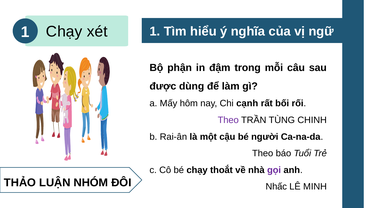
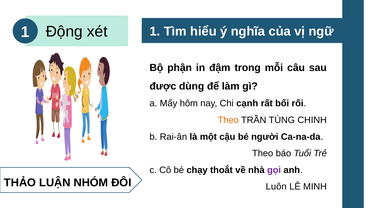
Chạy: Chạy -> Động (64, 31)
Theo colour: purple -> orange (228, 120)
Nhấc: Nhấc -> Luôn (276, 187)
